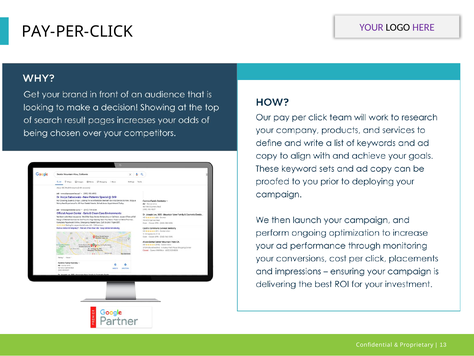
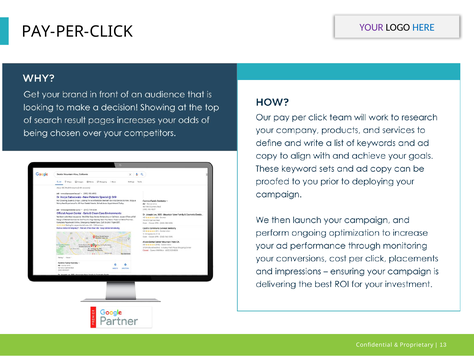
HERE colour: purple -> blue (423, 27)
